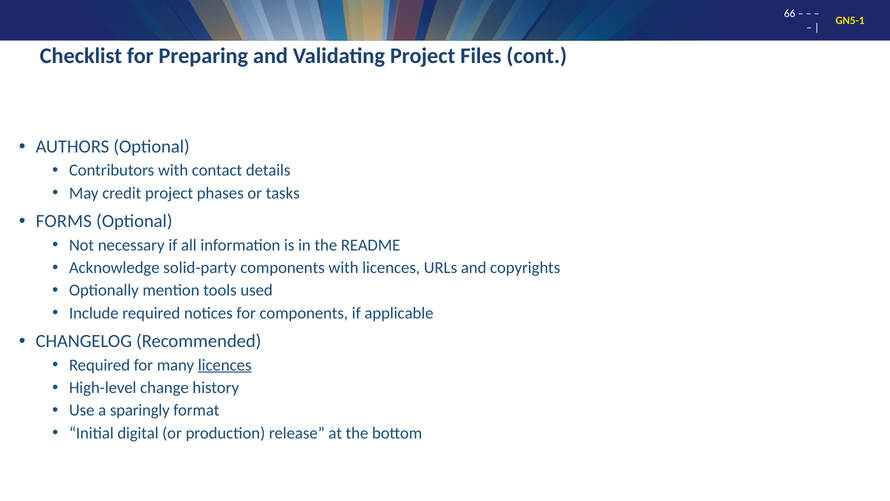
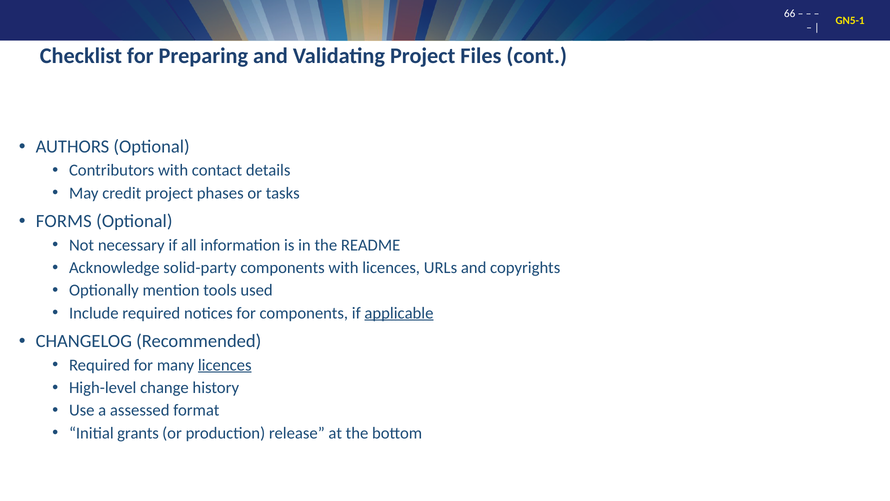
applicable underline: none -> present (399, 313)
sparingly: sparingly -> assessed (140, 410)
digital: digital -> grants (138, 433)
